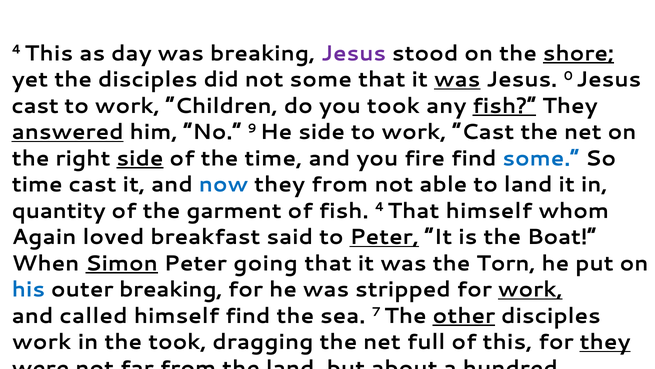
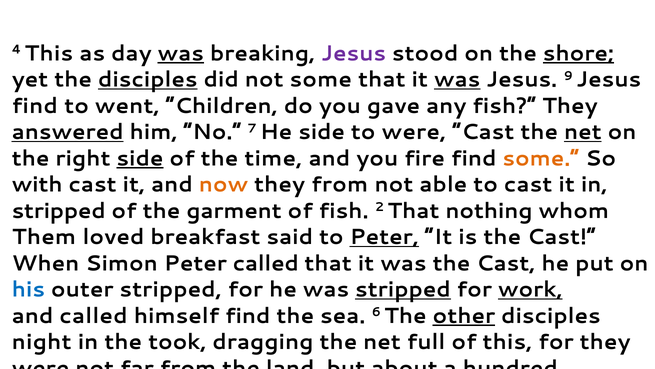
was underline: none -> present (181, 53)
disciples underline: none -> present (148, 79)
0: 0 -> 9 (568, 76)
cast: cast -> find (35, 106)
work: work -> went (127, 106)
you took: took -> gave (393, 106)
fish underline: present -> none (504, 106)
9: 9 -> 7 (252, 128)
work: work -> were (414, 132)
net underline: none -> present (583, 132)
some colour: blue -> orange (541, 158)
time: time -> with (37, 184)
now colour: blue -> orange (223, 184)
to land: land -> cast (528, 184)
quantity: quantity -> stripped (59, 210)
fish 4: 4 -> 2 (379, 207)
That himself: himself -> nothing (489, 210)
Again: Again -> Them (44, 237)
is the Boat: Boat -> Cast (561, 237)
Simon underline: present -> none (122, 263)
Peter going: going -> called (266, 263)
was the Torn: Torn -> Cast (506, 263)
outer breaking: breaking -> stripped (171, 289)
stripped underline: none -> present (403, 289)
7: 7 -> 6 (376, 312)
work: work -> night (42, 342)
they underline: present -> none (605, 342)
